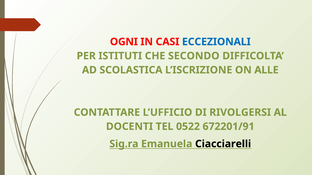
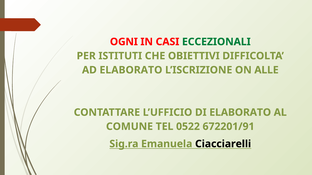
ECCEZIONALI colour: blue -> green (216, 42)
SECONDO: SECONDO -> OBIETTIVI (194, 56)
AD SCOLASTICA: SCOLASTICA -> ELABORATO (131, 70)
DI RIVOLGERSI: RIVOLGERSI -> ELABORATO (240, 113)
DOCENTI: DOCENTI -> COMUNE (130, 127)
